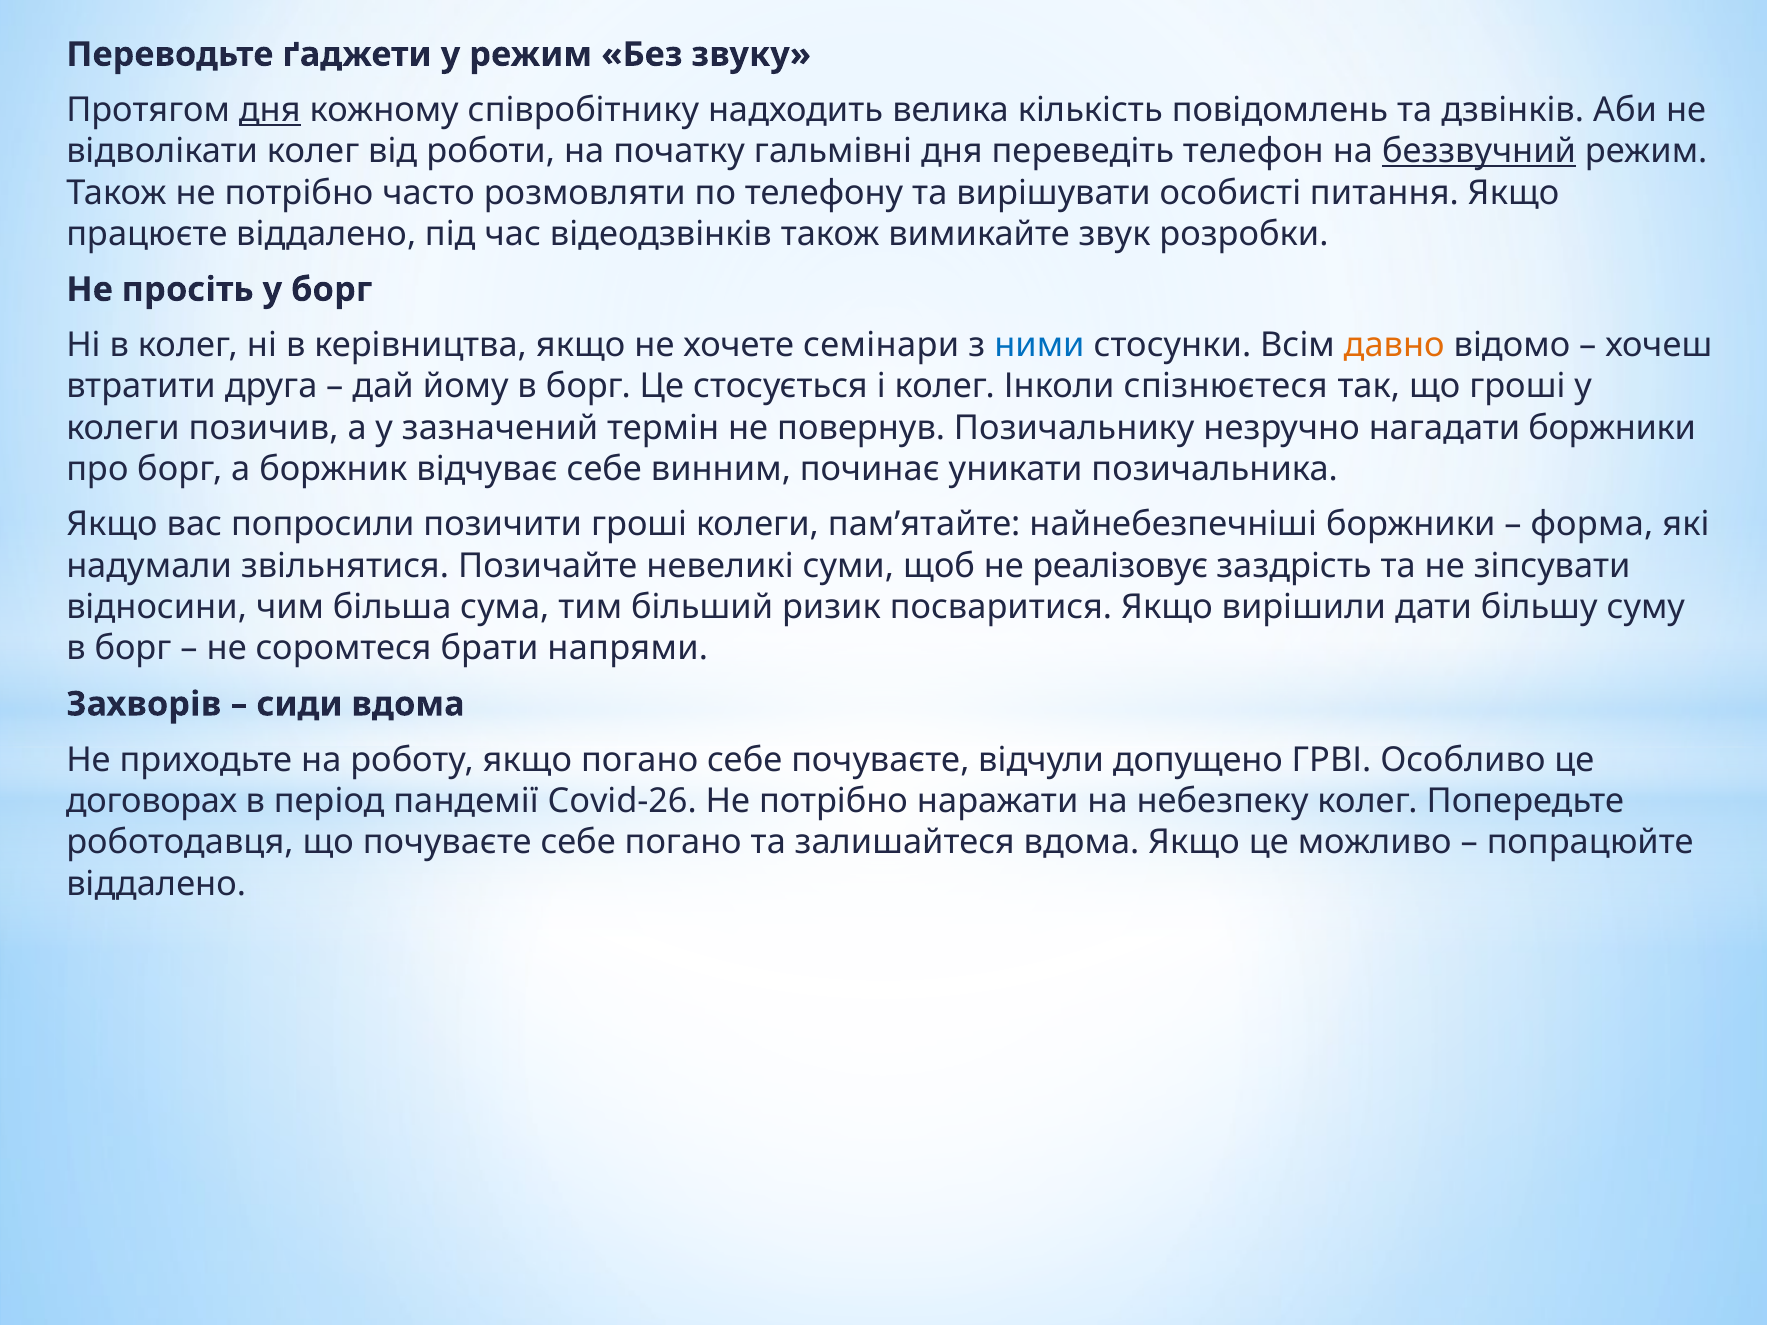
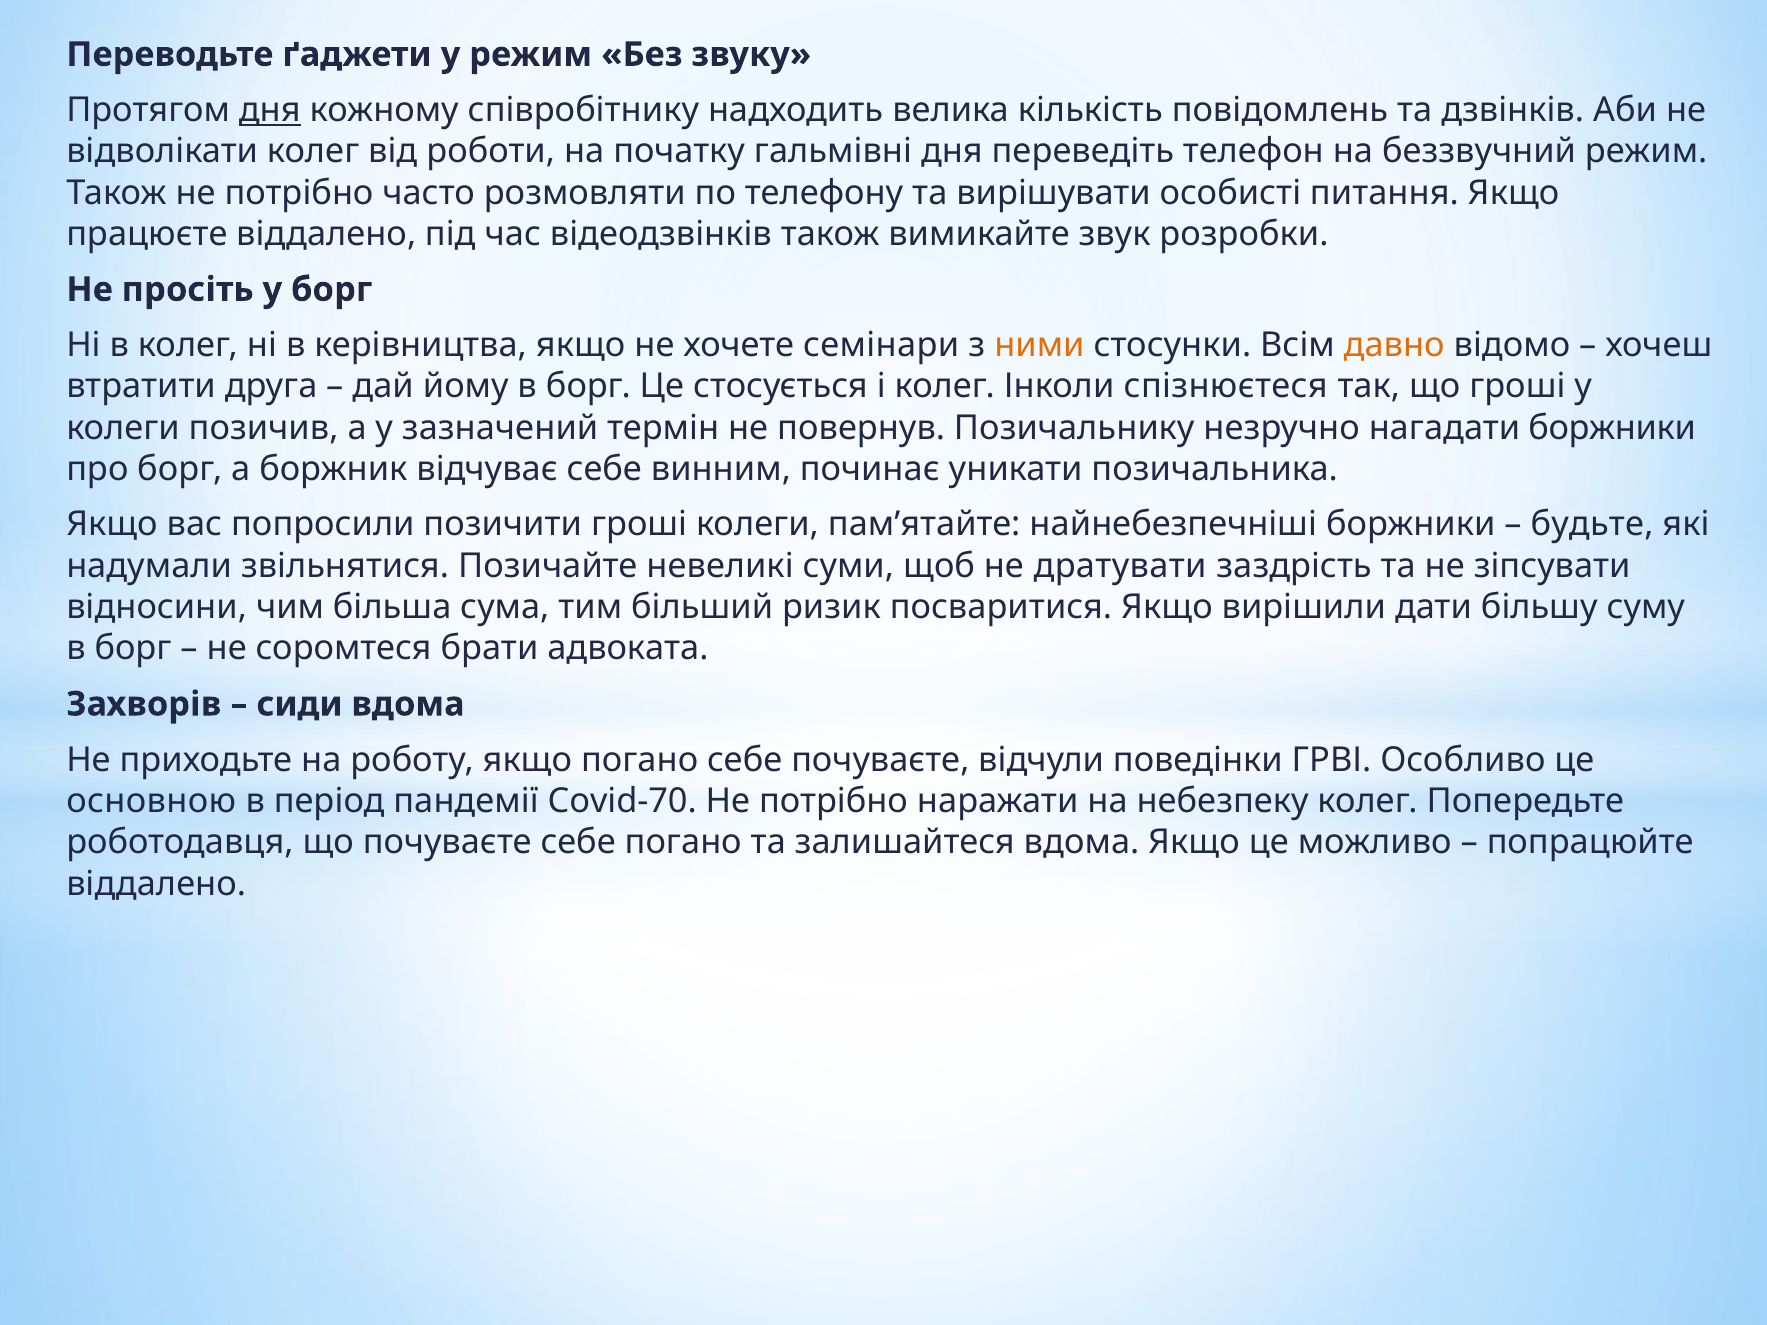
беззвучний underline: present -> none (1479, 151)
ними colour: blue -> orange (1039, 345)
форма: форма -> будьте (1592, 525)
реалізовує: реалізовує -> дратувати (1120, 566)
напрями: напрями -> адвоката (628, 649)
допущено: допущено -> поведінки (1198, 760)
договорах: договорах -> основною (151, 801)
Covid-26: Covid-26 -> Covid-70 (622, 801)
